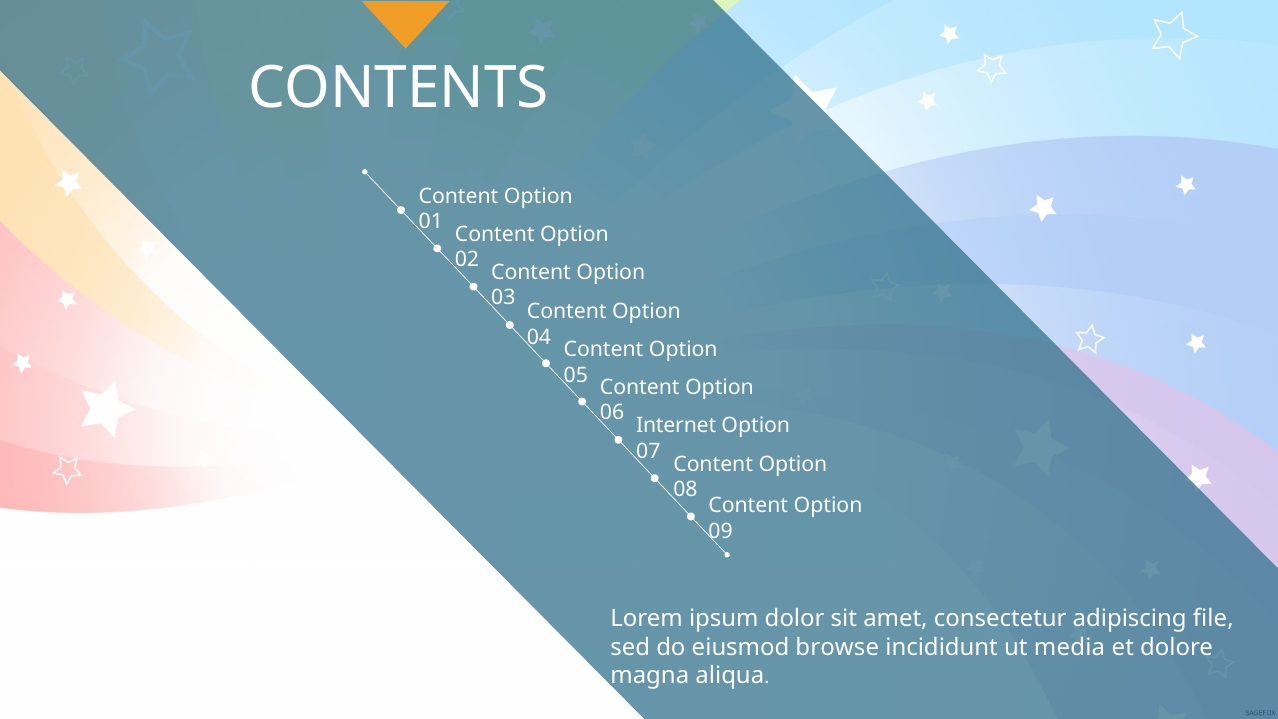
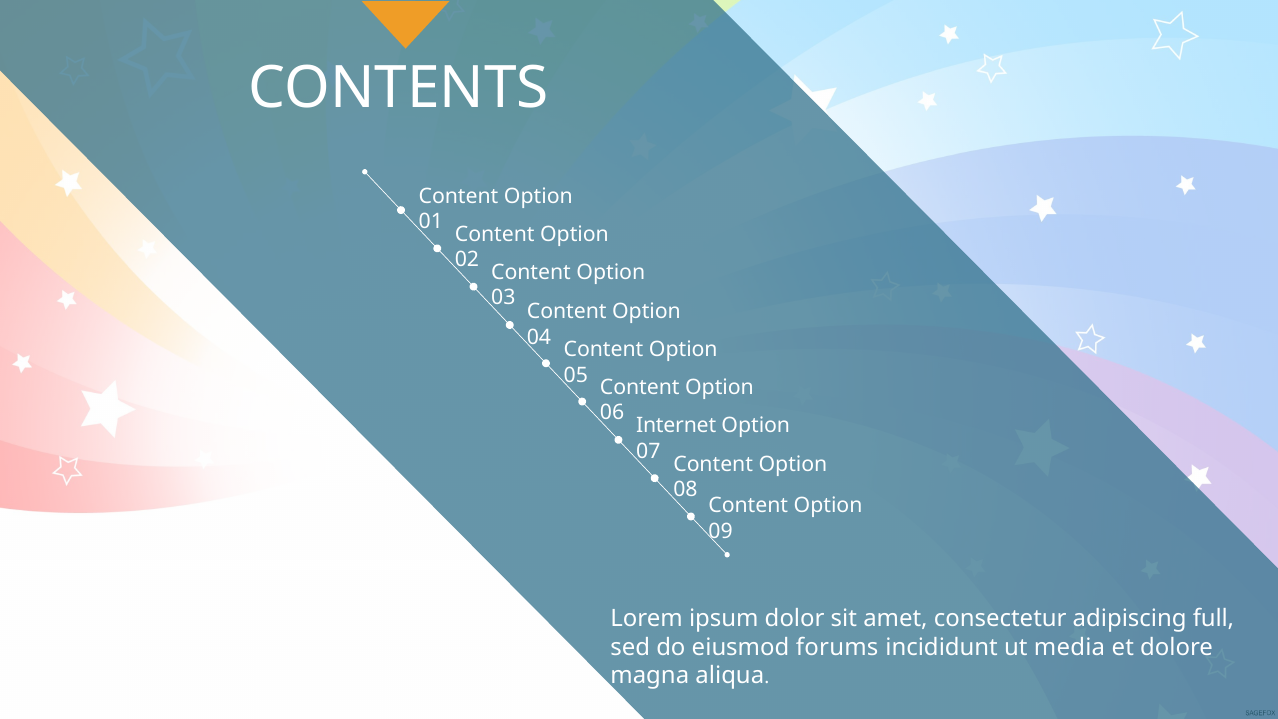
file: file -> full (1213, 618)
browse: browse -> forums (837, 647)
